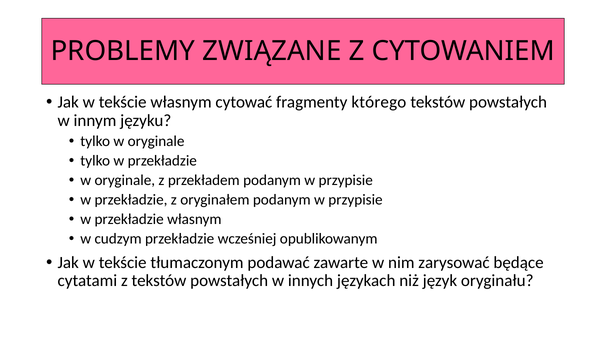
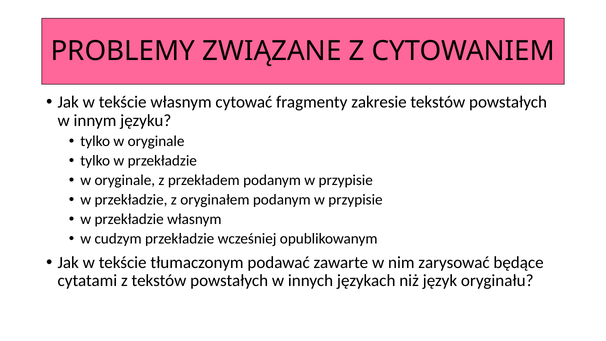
którego: którego -> zakresie (379, 102)
